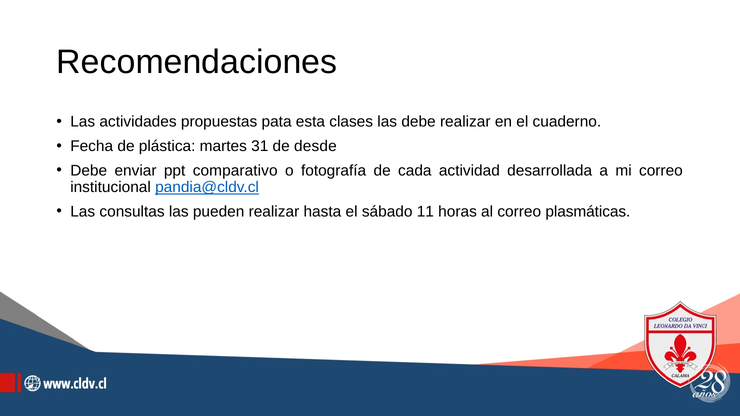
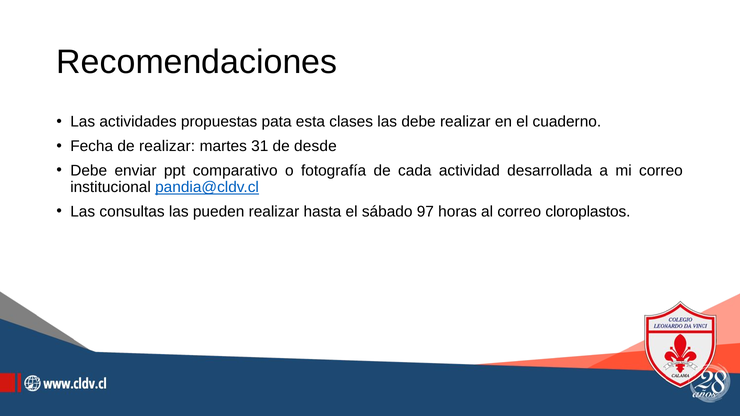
de plástica: plástica -> realizar (167, 146)
11: 11 -> 97 (425, 212)
plasmáticas: plasmáticas -> cloroplastos (588, 212)
